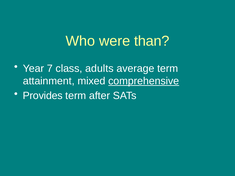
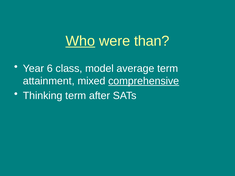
Who underline: none -> present (80, 41)
7: 7 -> 6 (50, 69)
adults: adults -> model (99, 69)
Provides: Provides -> Thinking (43, 96)
